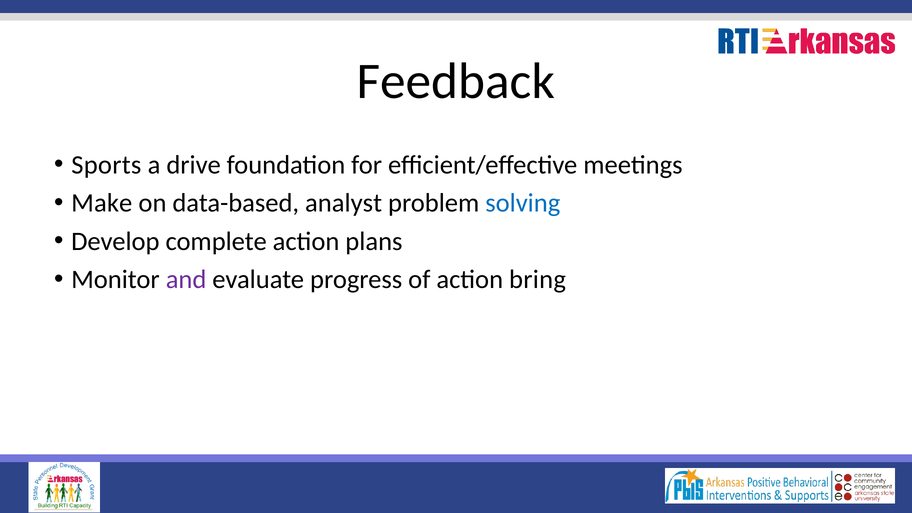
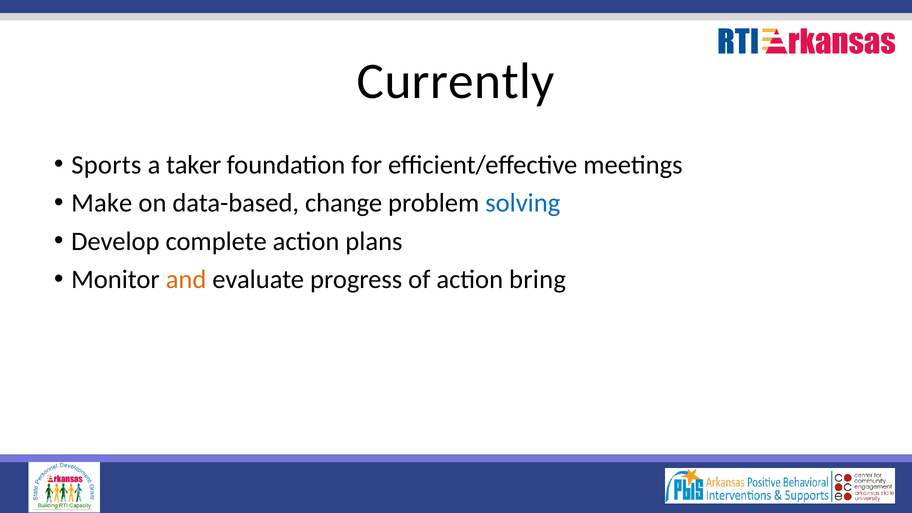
Feedback: Feedback -> Currently (456, 81)
drive: drive -> taker (194, 165)
analyst: analyst -> change (344, 203)
and colour: purple -> orange (186, 279)
